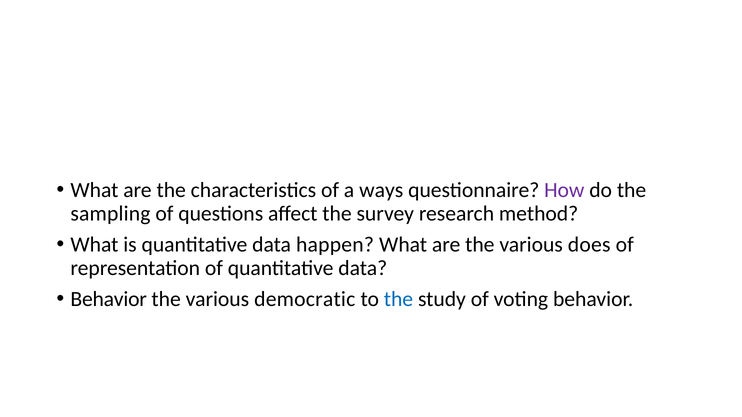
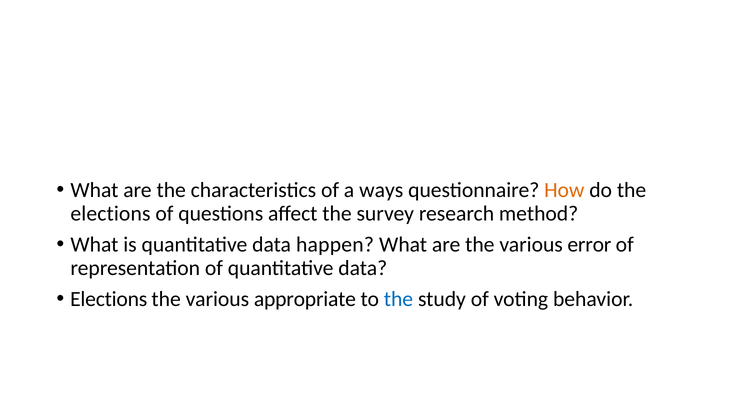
How colour: purple -> orange (564, 190)
sampling: sampling -> elections (110, 214)
does: does -> error (589, 245)
Behavior: Behavior -> Elections (109, 299)
democratic: democratic -> appropriate (305, 299)
